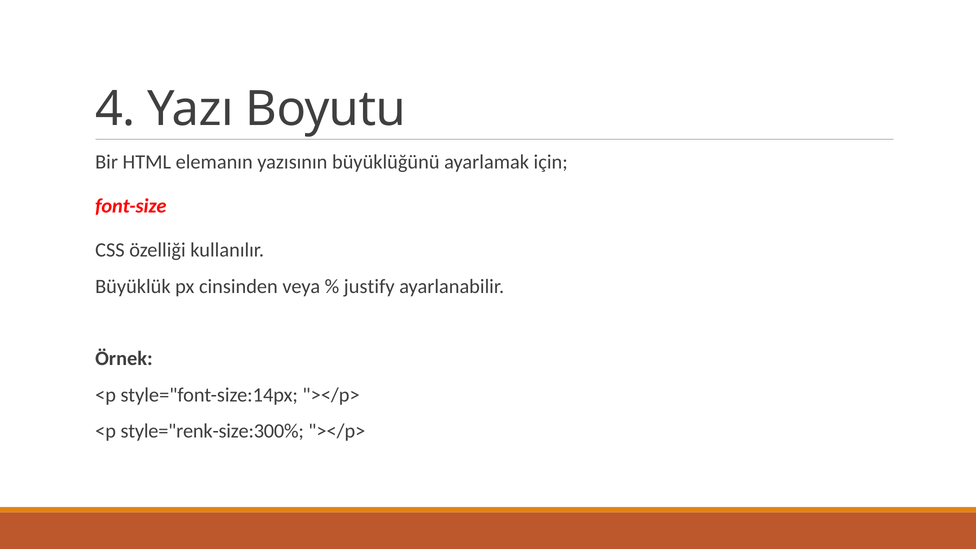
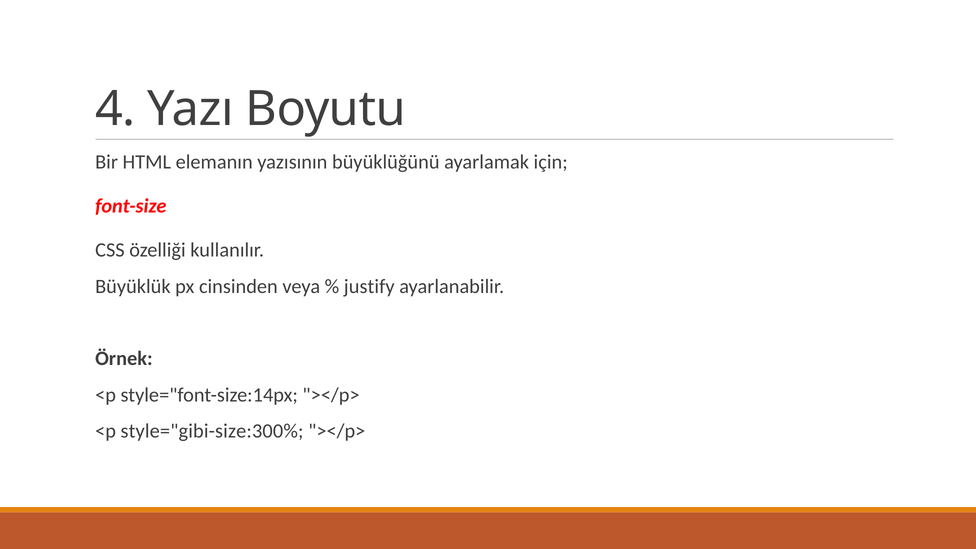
style="renk-size:300%: style="renk-size:300% -> style="gibi-size:300% (212, 431)
